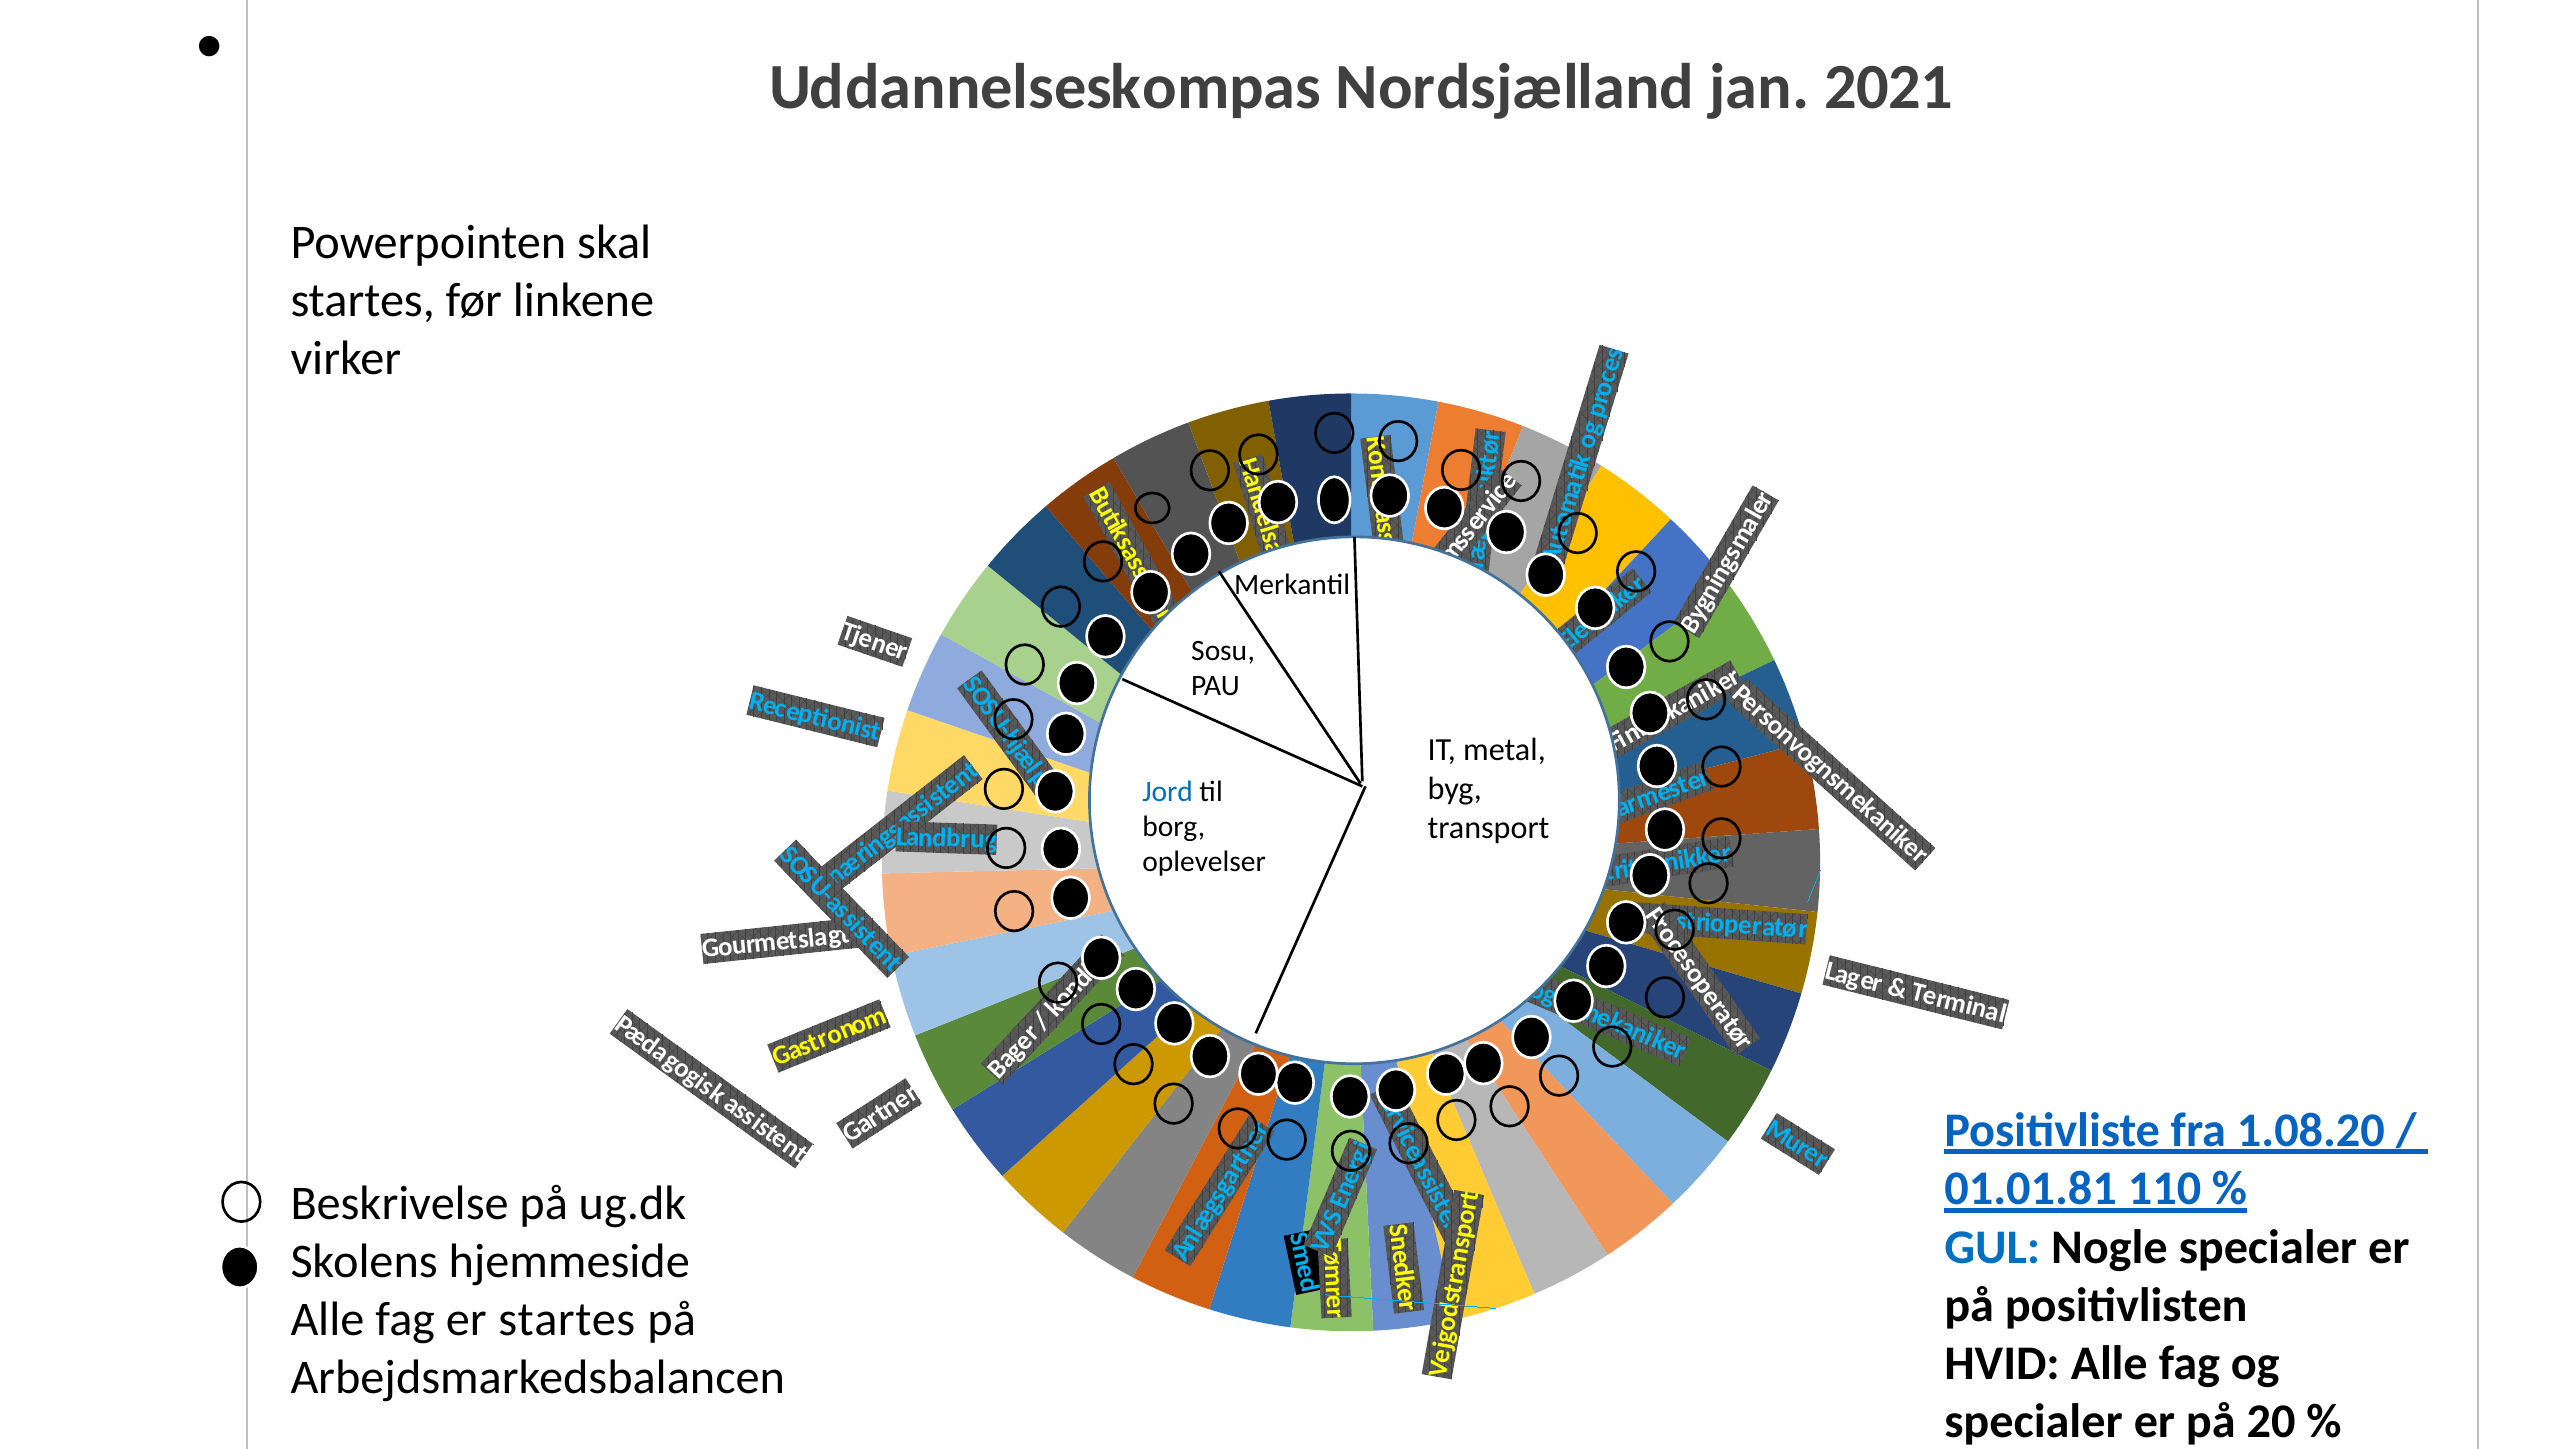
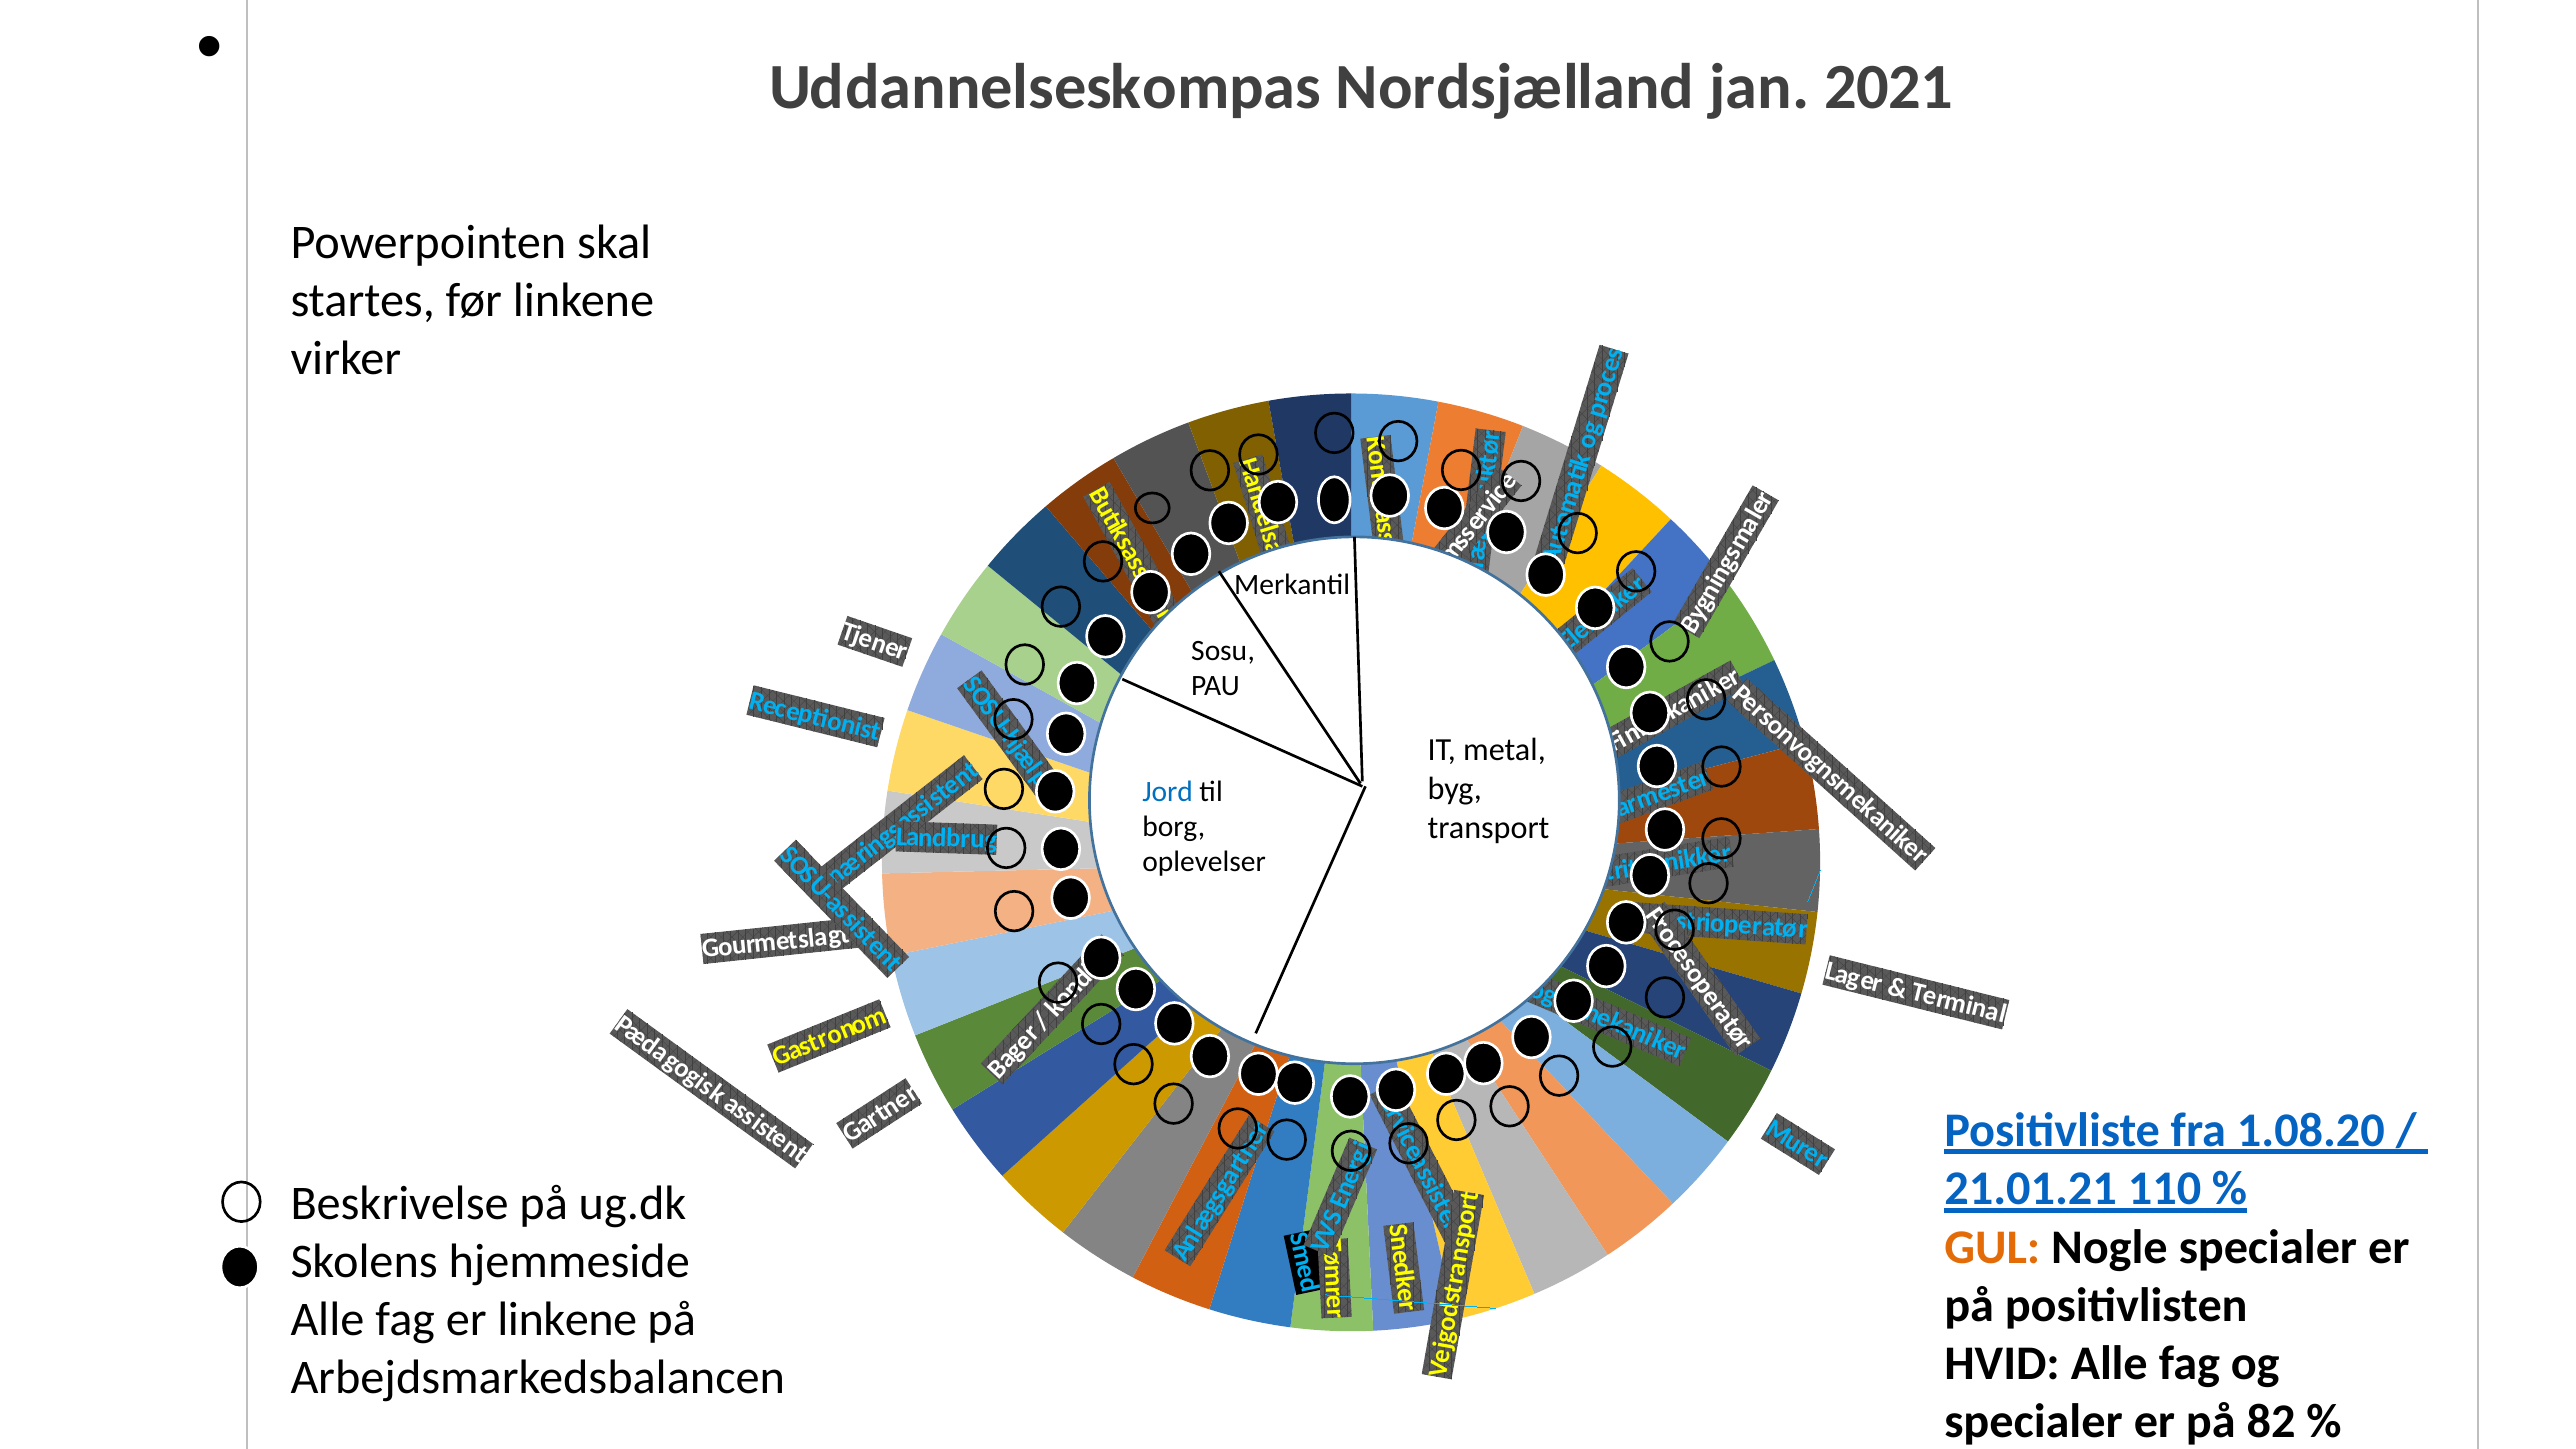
01.01.81: 01.01.81 -> 21.01.21 (2031, 1189)
GUL colour: blue -> orange (1992, 1248)
er startes: startes -> linkene (567, 1319)
20: 20 -> 82 (2271, 1422)
